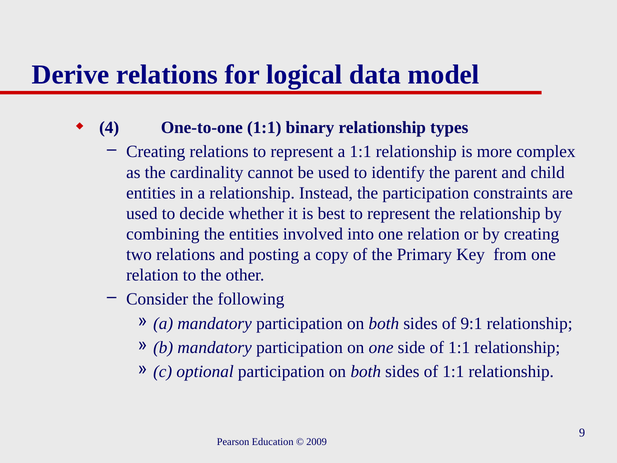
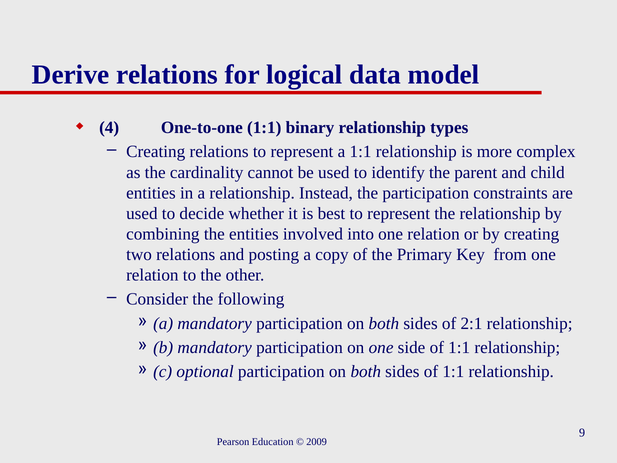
9:1: 9:1 -> 2:1 (471, 323)
